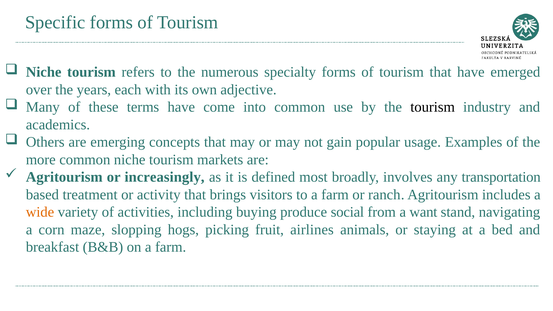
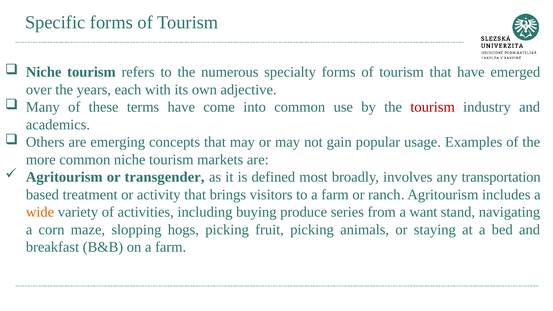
tourism colour: black -> red (433, 107)
increasingly: increasingly -> transgender (165, 177)
social: social -> series (347, 212)
fruit airlines: airlines -> picking (312, 230)
